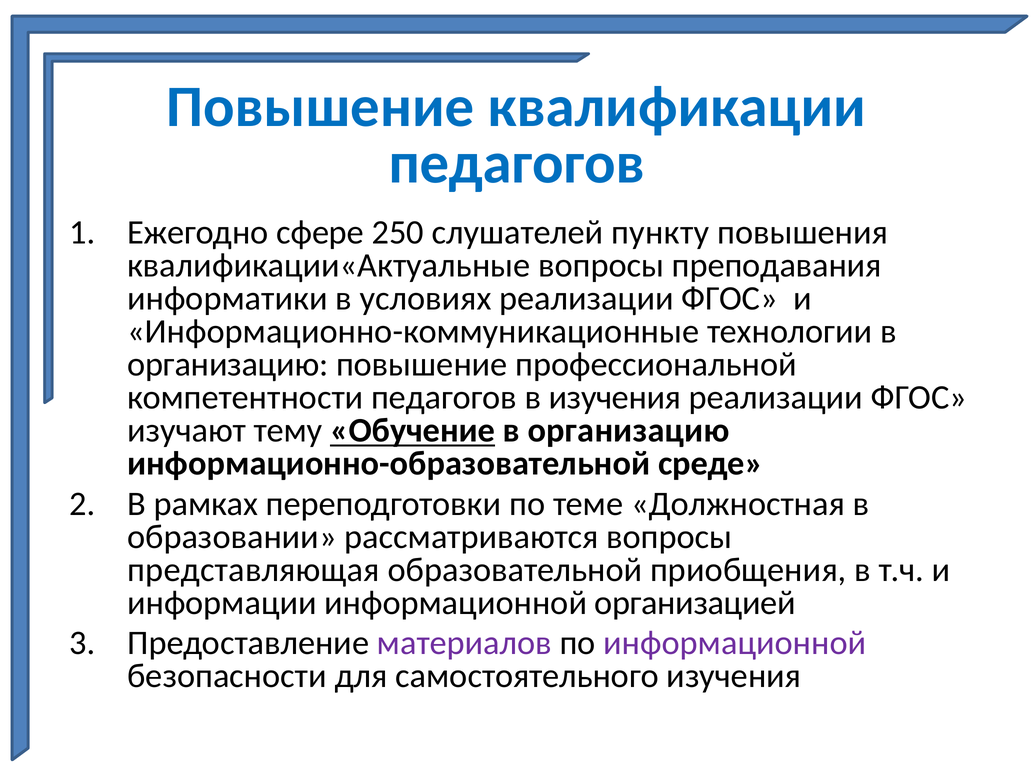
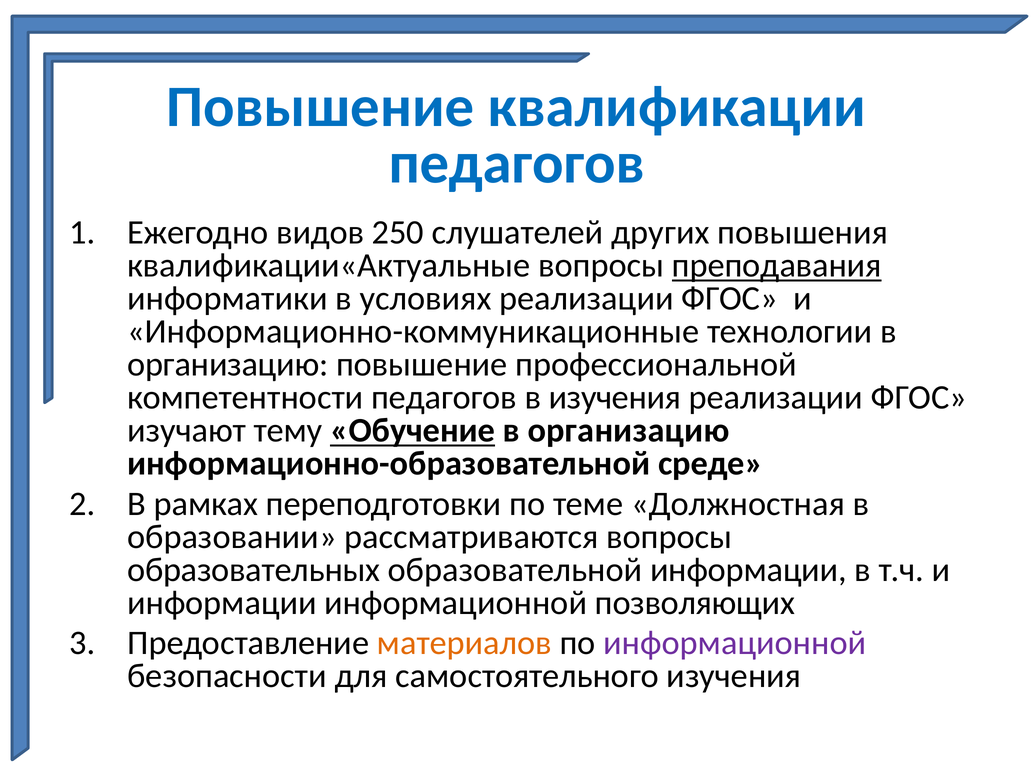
сфере: сфере -> видов (320, 233)
пункту: пункту -> других (660, 233)
преподавания underline: none -> present (777, 266)
представляющая: представляющая -> образовательных (254, 570)
образовательной приобщения: приобщения -> информации (748, 570)
организацией: организацией -> позволяющих (695, 603)
материалов colour: purple -> orange (464, 643)
